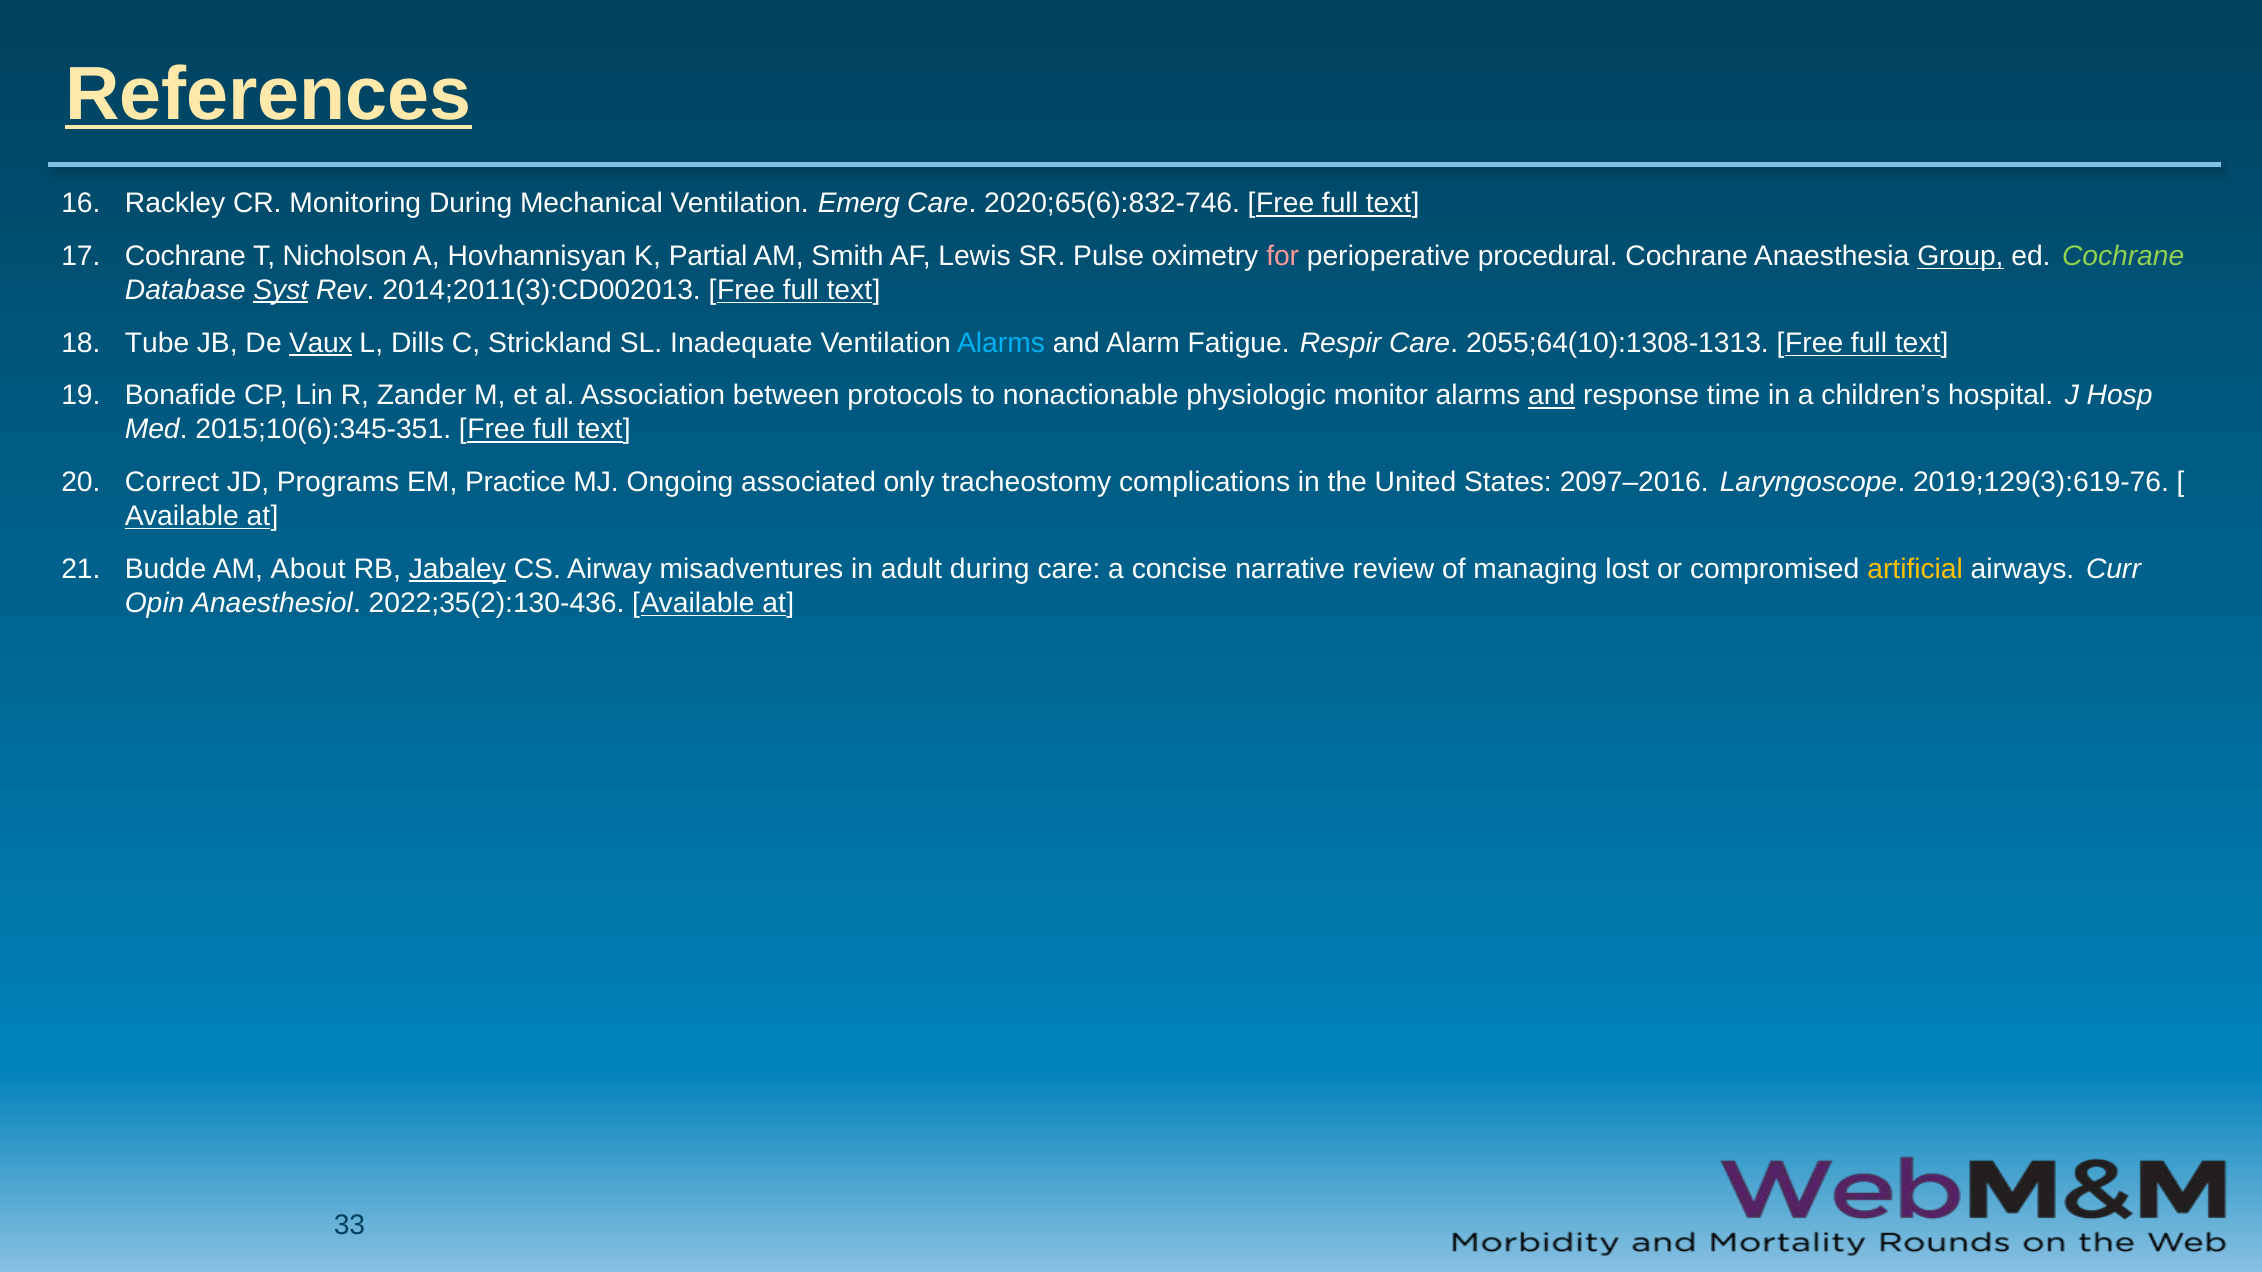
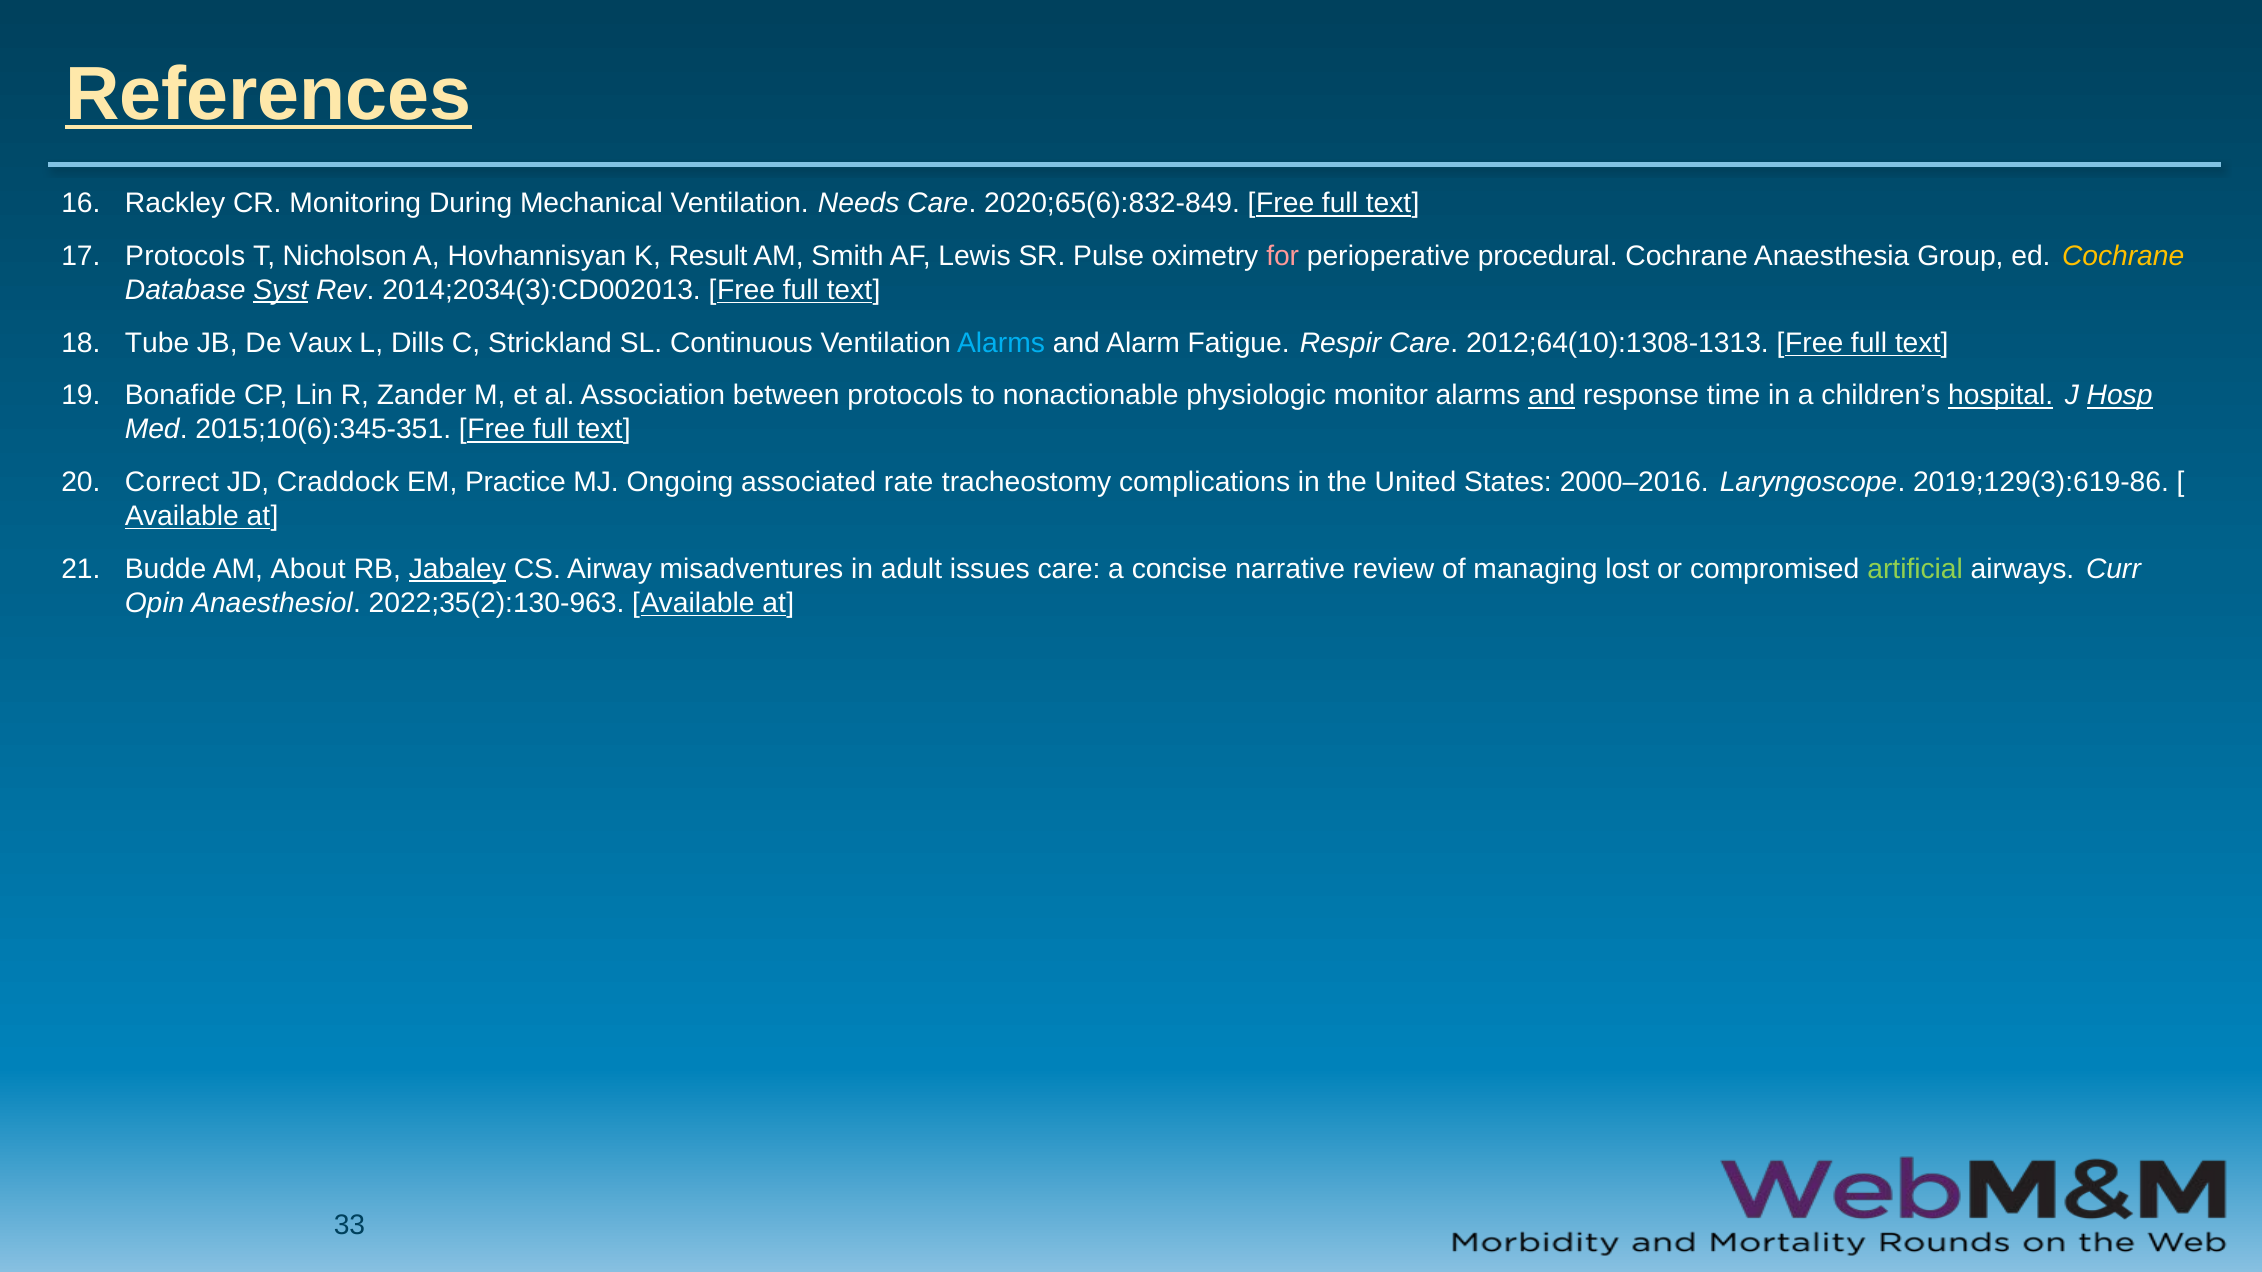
Emerg: Emerg -> Needs (859, 204)
2020;65(6):832-746: 2020;65(6):832-746 -> 2020;65(6):832-849 (1112, 204)
Cochrane: Cochrane -> Protocols (185, 256)
Partial: Partial -> Result (708, 256)
Group underline: present -> none (1960, 256)
Cochrane colour: light green -> yellow (2123, 256)
2014;2011(3):CD002013: 2014;2011(3):CD002013 -> 2014;2034(3):CD002013 (542, 290)
Vaux underline: present -> none (321, 343)
Inadequate: Inadequate -> Continuous (741, 343)
2055;64(10):1308-1313: 2055;64(10):1308-1313 -> 2012;64(10):1308-1313 (1617, 343)
hospital underline: none -> present (2001, 396)
Hosp underline: none -> present (2120, 396)
Programs: Programs -> Craddock (338, 482)
only: only -> rate (909, 482)
2097–2016: 2097–2016 -> 2000–2016 (1634, 482)
2019;129(3):619-76: 2019;129(3):619-76 -> 2019;129(3):619-86 (2041, 482)
adult during: during -> issues (990, 569)
artificial colour: yellow -> light green (1915, 569)
2022;35(2):130-436: 2022;35(2):130-436 -> 2022;35(2):130-963 (497, 603)
